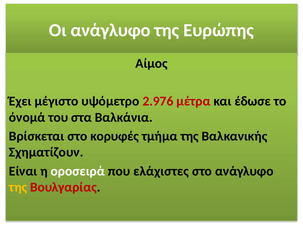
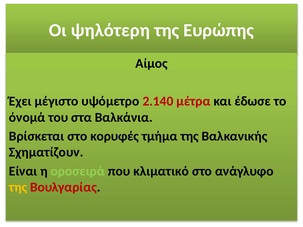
Οι ανάγλυφο: ανάγλυφο -> ψηλότερη (110, 30)
2.976: 2.976 -> 2.140 (158, 101)
οροσειρά colour: white -> light green (78, 171)
ελάχιστες: ελάχιστες -> κλιματικό (161, 171)
